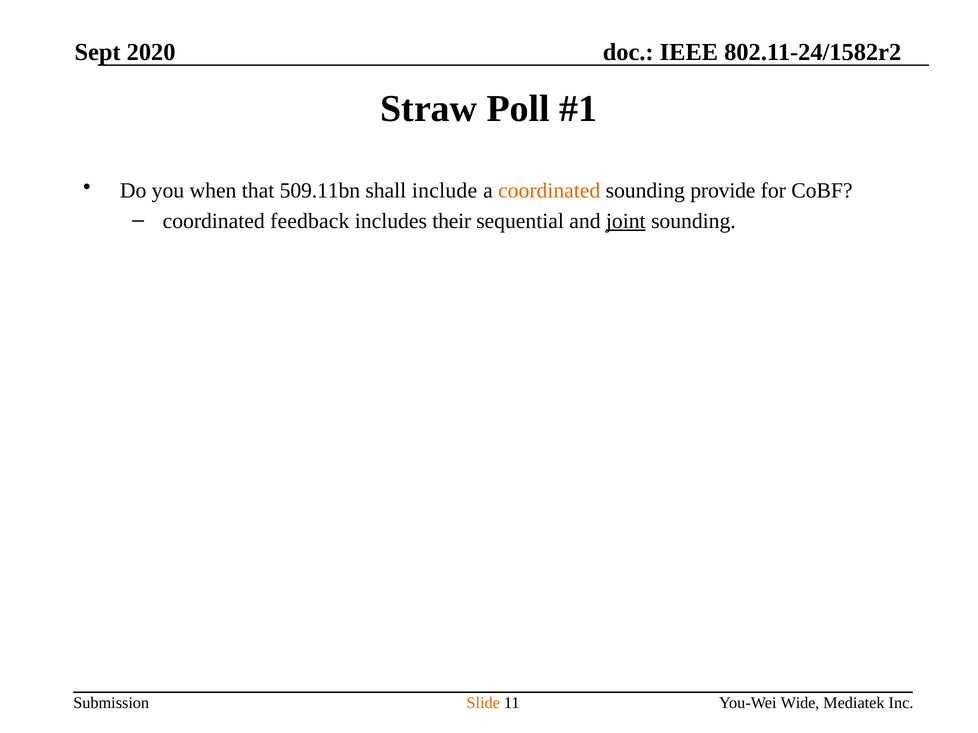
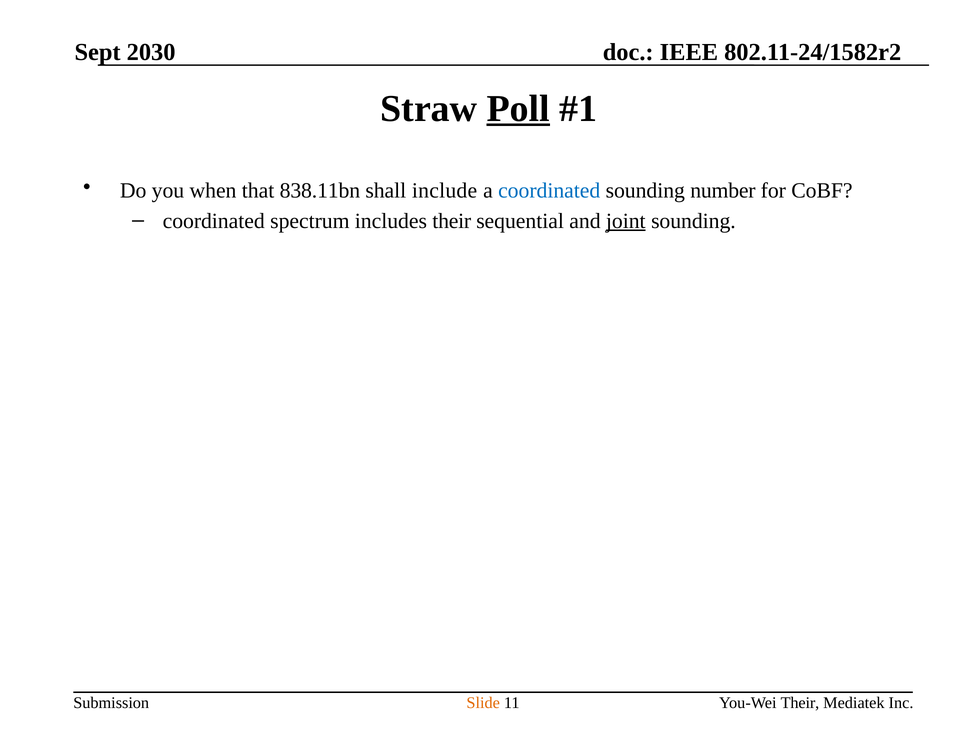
2020: 2020 -> 2030 (151, 52)
Poll underline: none -> present (518, 109)
509.11bn: 509.11bn -> 838.11bn (320, 191)
coordinated colour: orange -> blue (549, 191)
provide: provide -> number (723, 191)
feedback: feedback -> spectrum (310, 221)
You-Wei Wide: Wide -> Their (800, 703)
